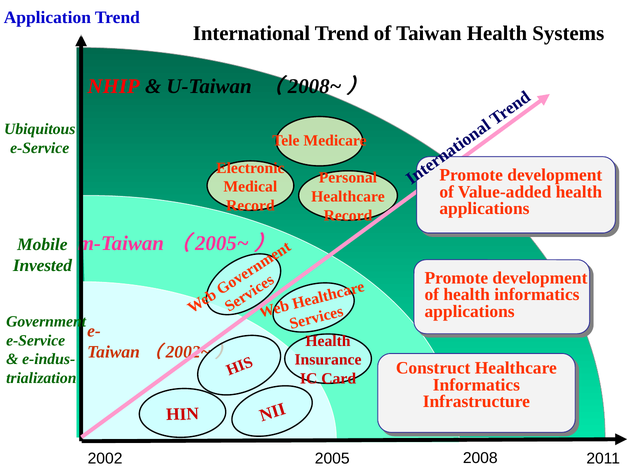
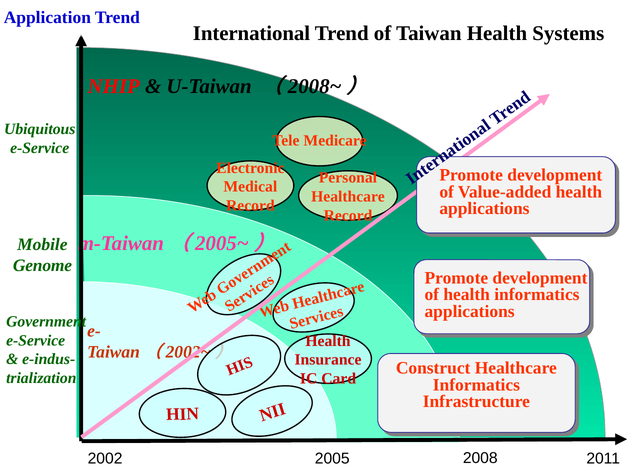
Invested: Invested -> Genome (42, 266)
